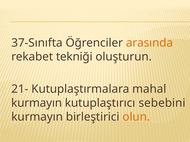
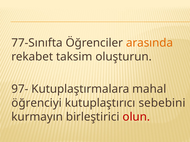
37-Sınıfta: 37-Sınıfta -> 77-Sınıfta (37, 43)
tekniği: tekniği -> taksim (74, 57)
21-: 21- -> 97- (20, 89)
kurmayın: kurmayın -> öğrenciyi (37, 103)
olun colour: orange -> red (136, 117)
